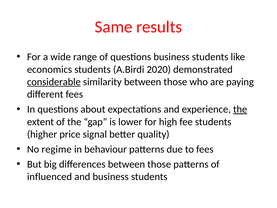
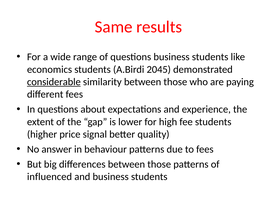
2020: 2020 -> 2045 (159, 69)
the underline: present -> none (240, 109)
regime: regime -> answer (57, 149)
